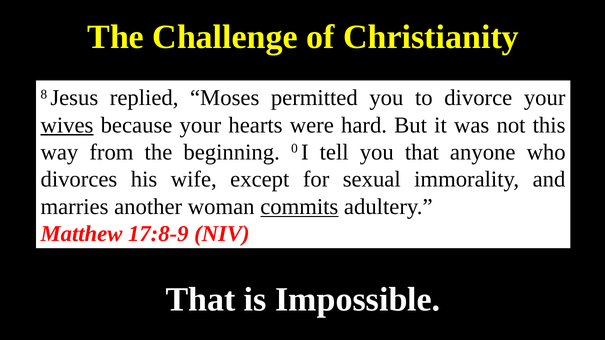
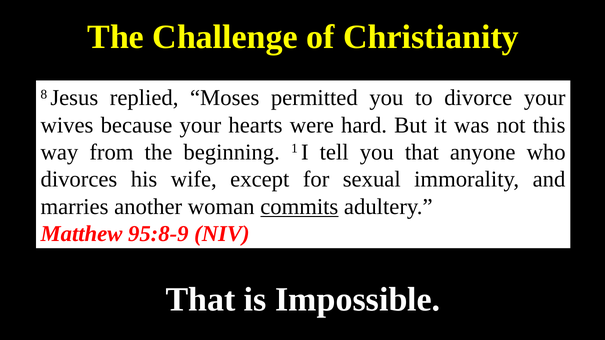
wives underline: present -> none (67, 125)
0: 0 -> 1 (294, 149)
17:8-9: 17:8-9 -> 95:8-9 (158, 234)
